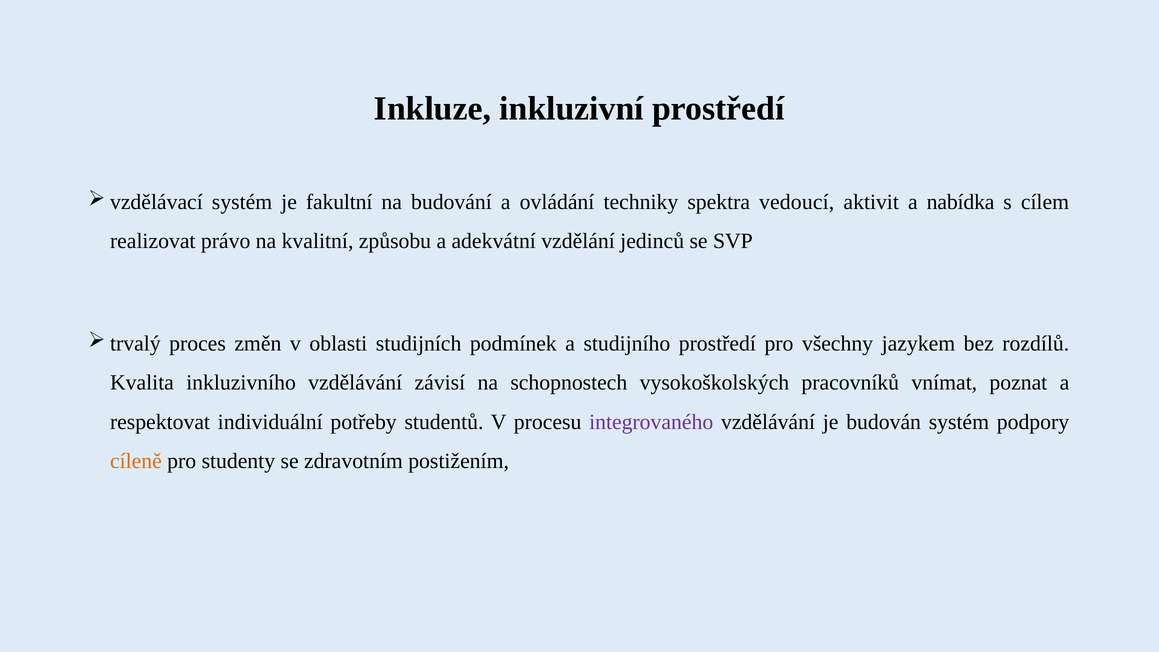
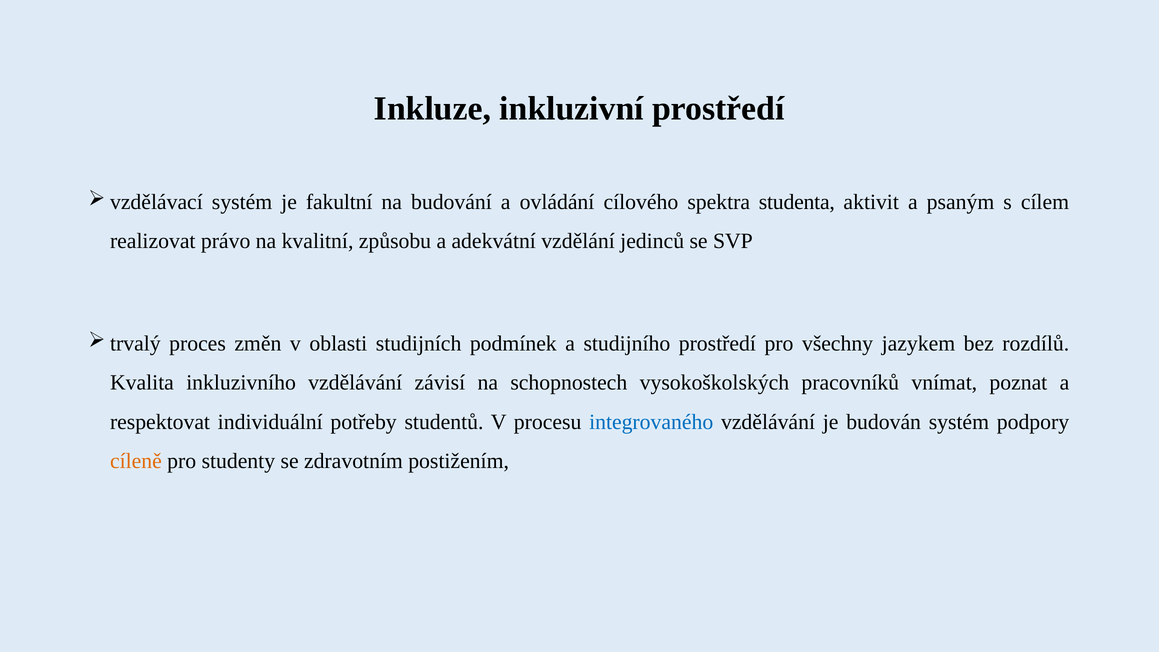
techniky: techniky -> cílového (641, 202)
vedoucí: vedoucí -> studenta (797, 202)
nabídka: nabídka -> psaným (961, 202)
integrovaného colour: purple -> blue (651, 422)
